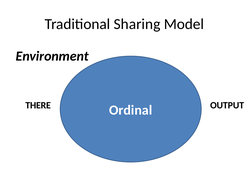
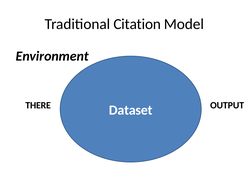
Sharing: Sharing -> Citation (137, 24)
Ordinal: Ordinal -> Dataset (131, 110)
